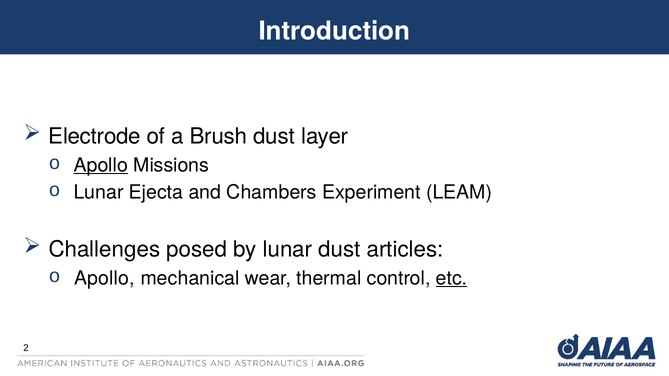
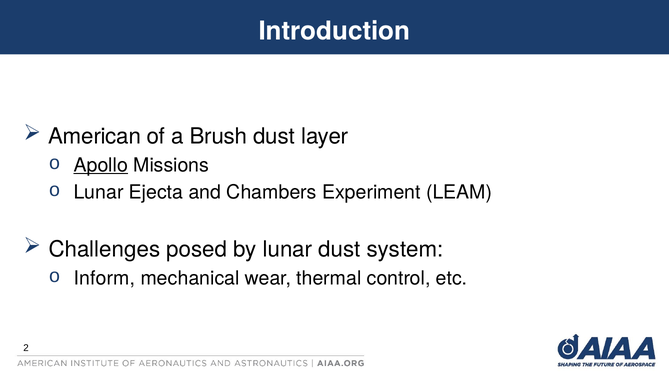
Electrode: Electrode -> American (95, 137)
articles: articles -> system (405, 250)
Apollo: Apollo -> Inform (105, 279)
etc underline: present -> none (452, 279)
